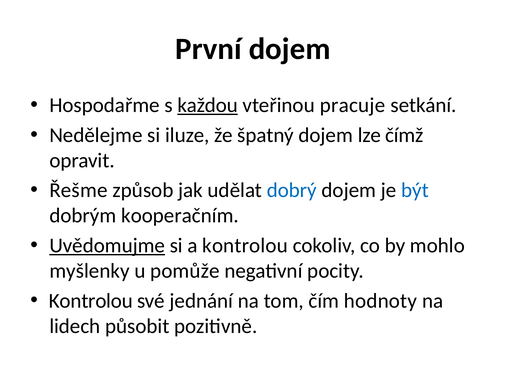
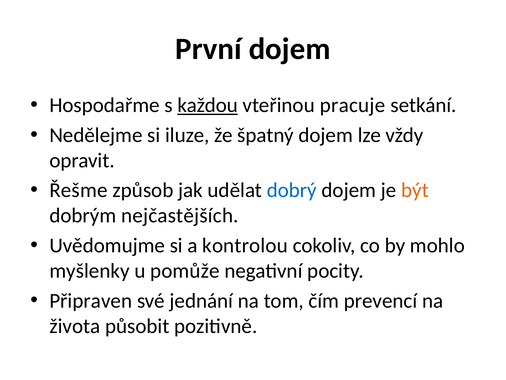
čímž: čímž -> vždy (404, 135)
být colour: blue -> orange (415, 190)
kooperačním: kooperačním -> nejčastějších (180, 215)
Uvědomujme underline: present -> none (107, 245)
Kontrolou: Kontrolou -> Připraven (91, 300)
hodnoty: hodnoty -> prevencí (381, 300)
lidech: lidech -> života (75, 326)
